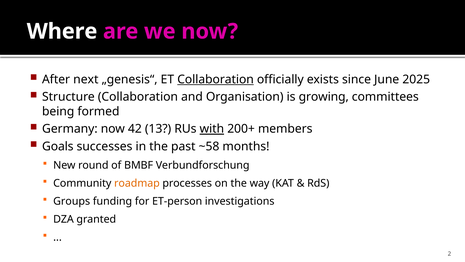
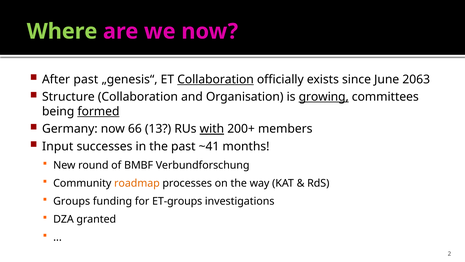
Where colour: white -> light green (62, 31)
After next: next -> past (86, 79)
2025: 2025 -> 2063 (416, 79)
growing underline: none -> present (324, 97)
formed underline: none -> present (98, 111)
42: 42 -> 66 (135, 129)
Goals: Goals -> Input (58, 146)
~58: ~58 -> ~41 (209, 146)
ET-person: ET-person -> ET-groups (177, 201)
